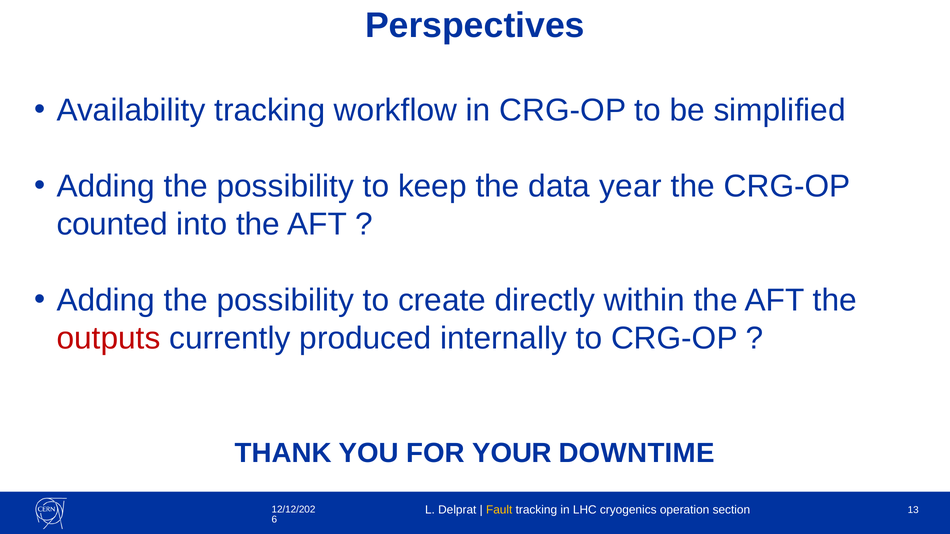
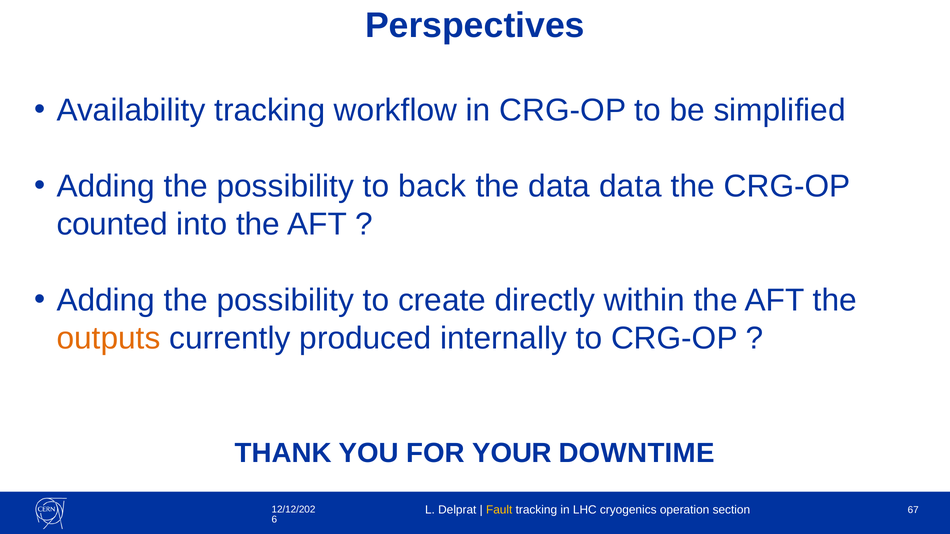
keep: keep -> back (432, 187)
data year: year -> data (630, 187)
outputs colour: red -> orange (108, 339)
13: 13 -> 67 (913, 510)
